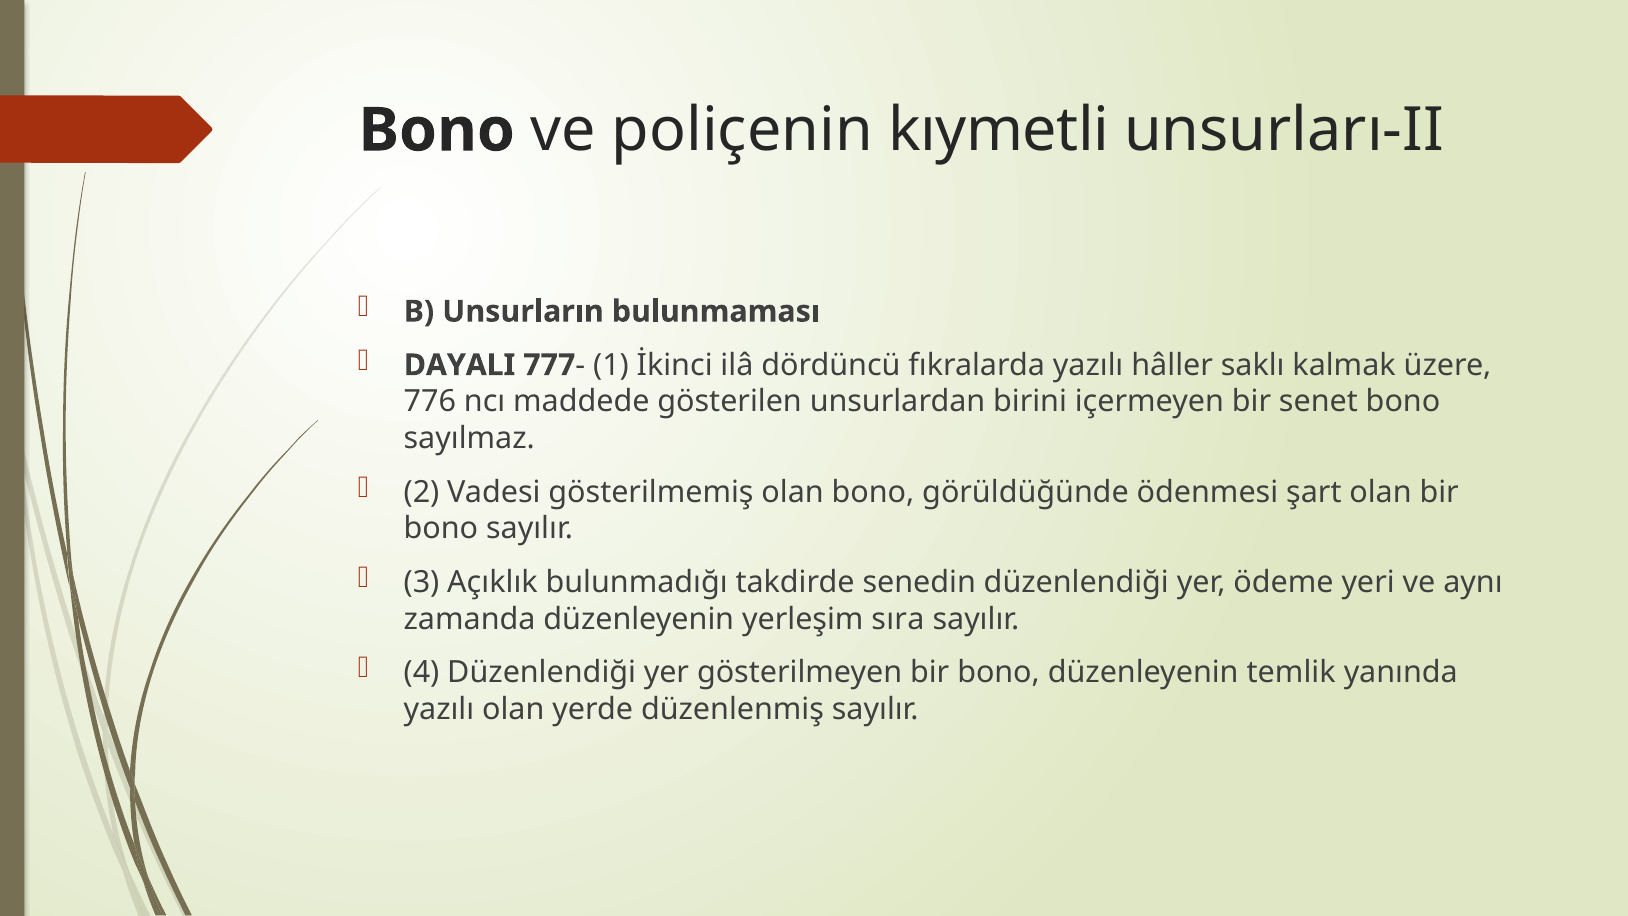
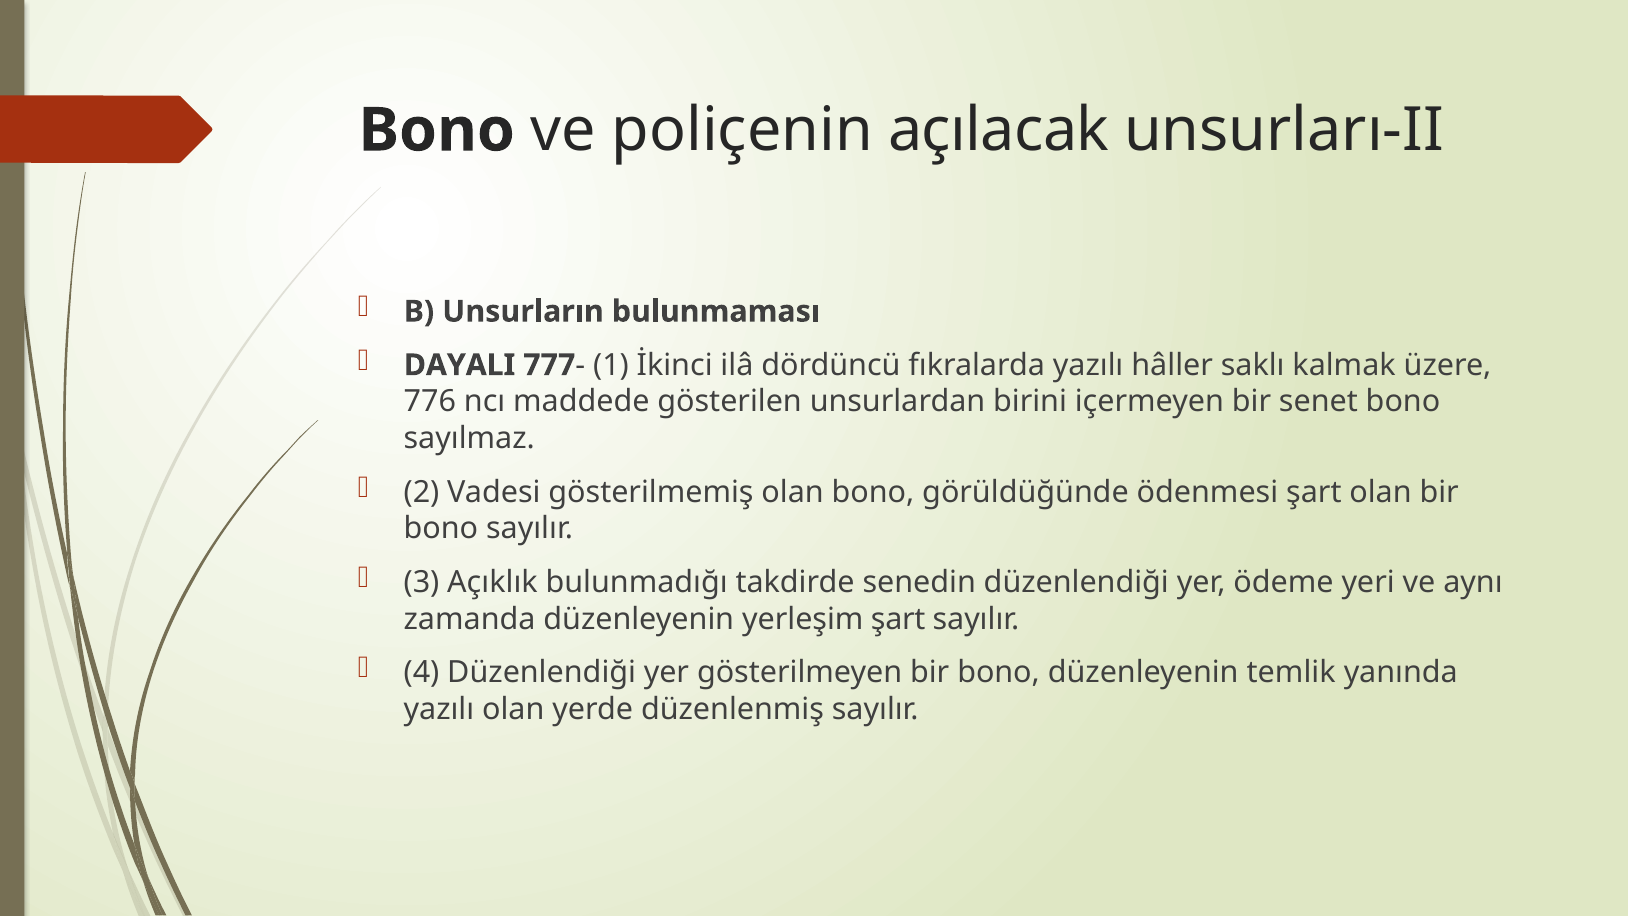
kıymetli: kıymetli -> açılacak (999, 130)
yerleşim sıra: sıra -> şart (898, 619)
